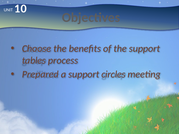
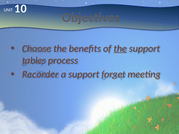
the underline: none -> present (120, 49)
Prepared: Prepared -> Recorder (40, 74)
circles: circles -> forget (113, 74)
